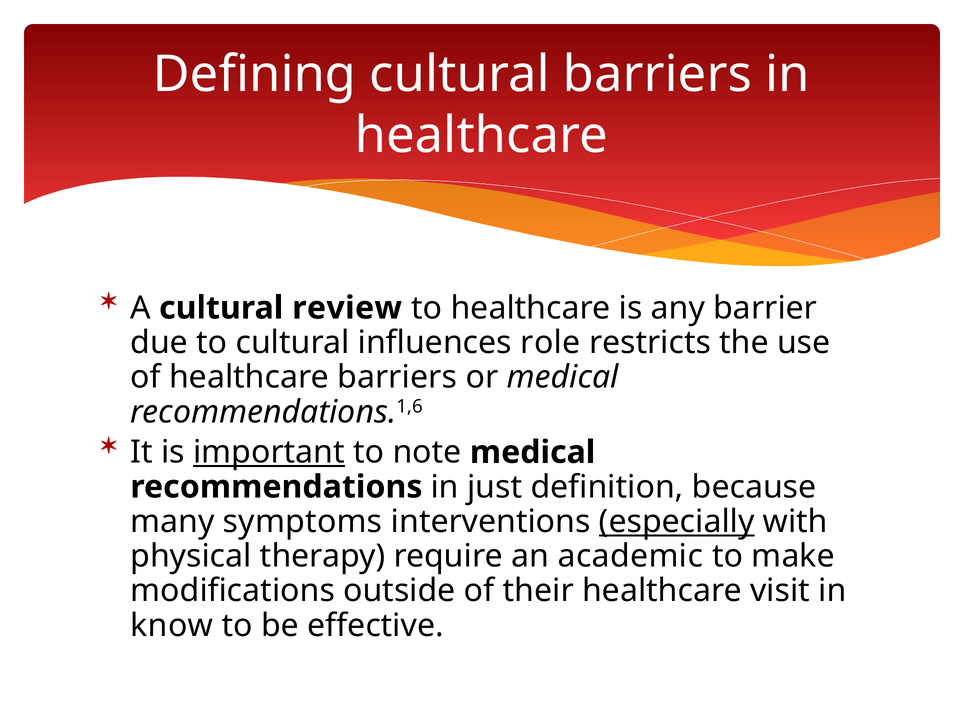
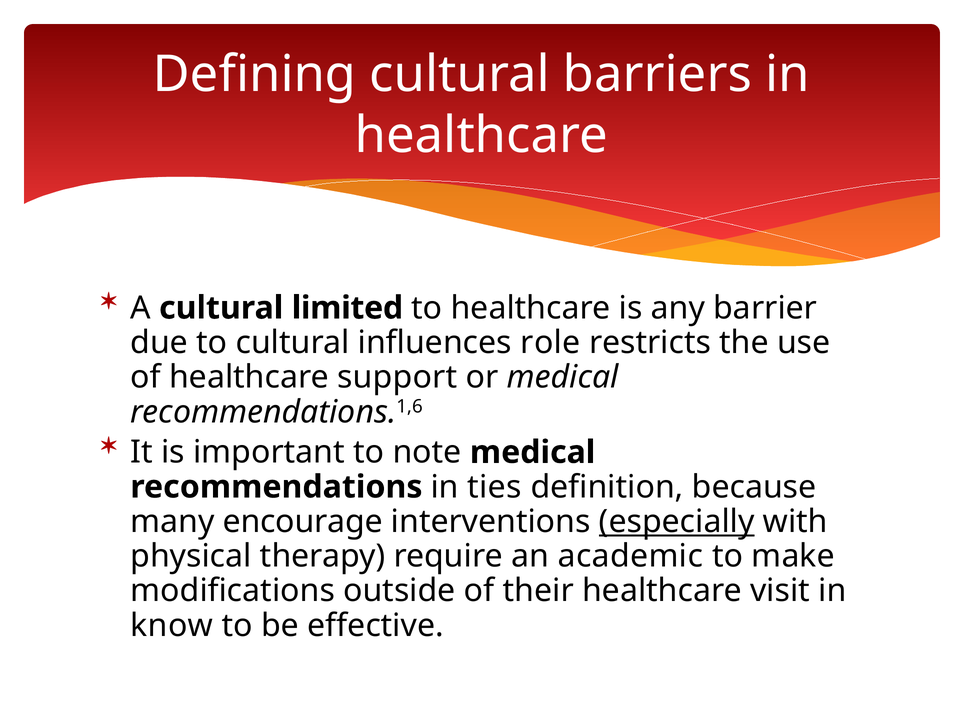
review: review -> limited (347, 308)
healthcare barriers: barriers -> support (397, 377)
important underline: present -> none (269, 452)
just: just -> ties (495, 487)
symptoms: symptoms -> encourage (303, 522)
